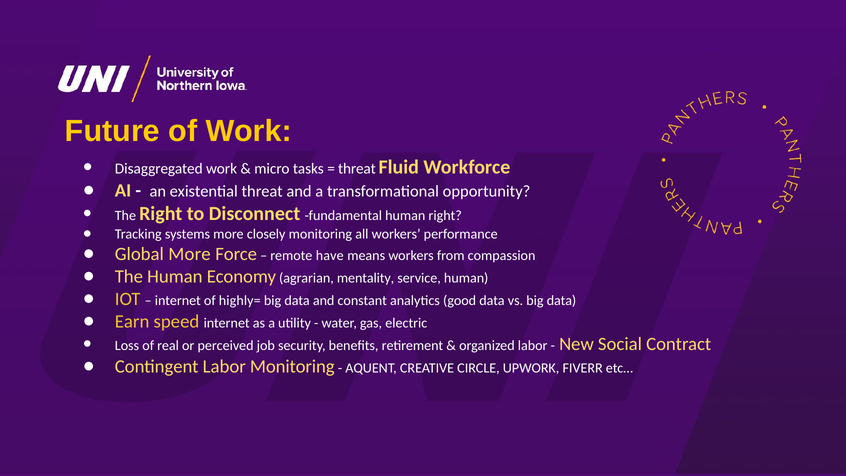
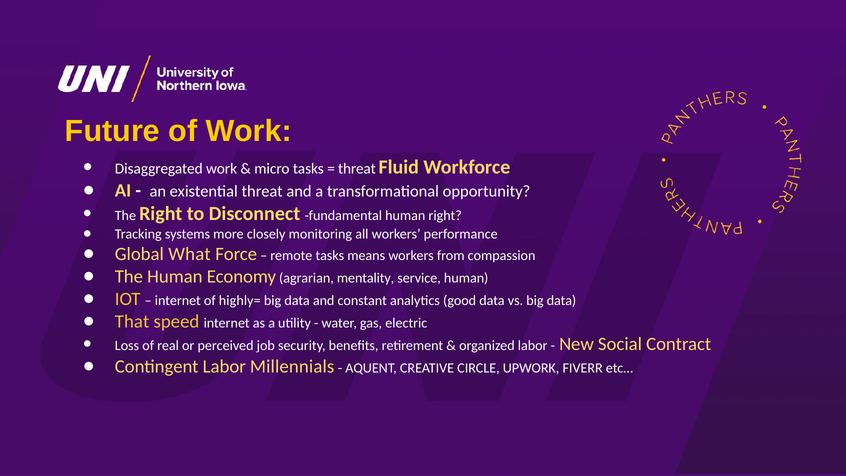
Global More: More -> What (190, 254)
remote have: have -> tasks (330, 255)
Earn: Earn -> That (132, 322)
Labor Monitoring: Monitoring -> Millennials (292, 367)
